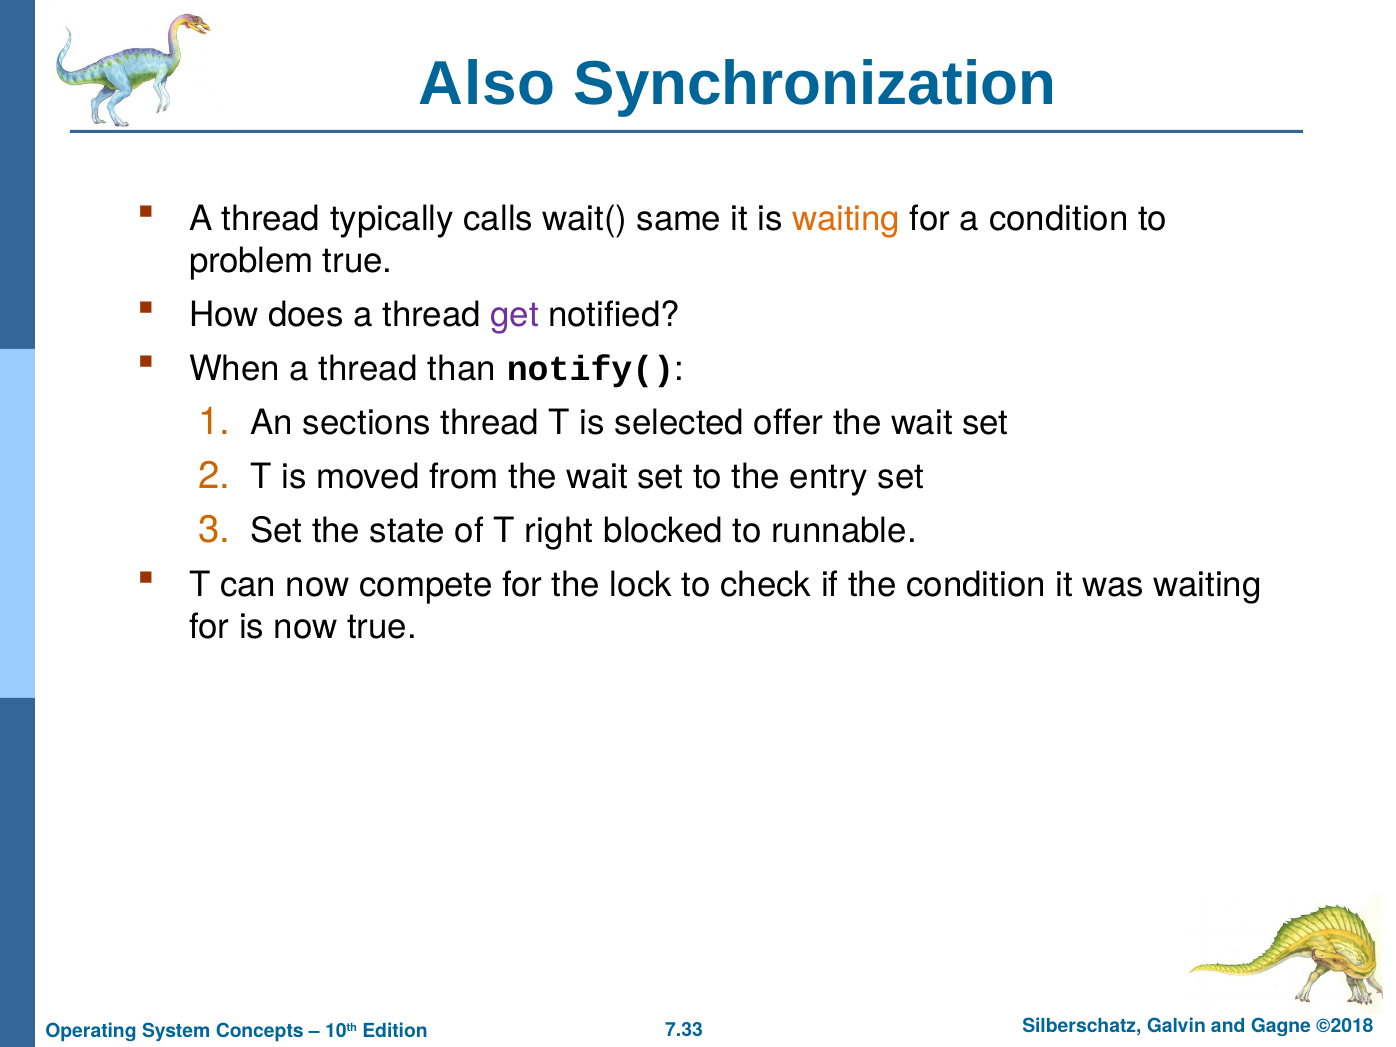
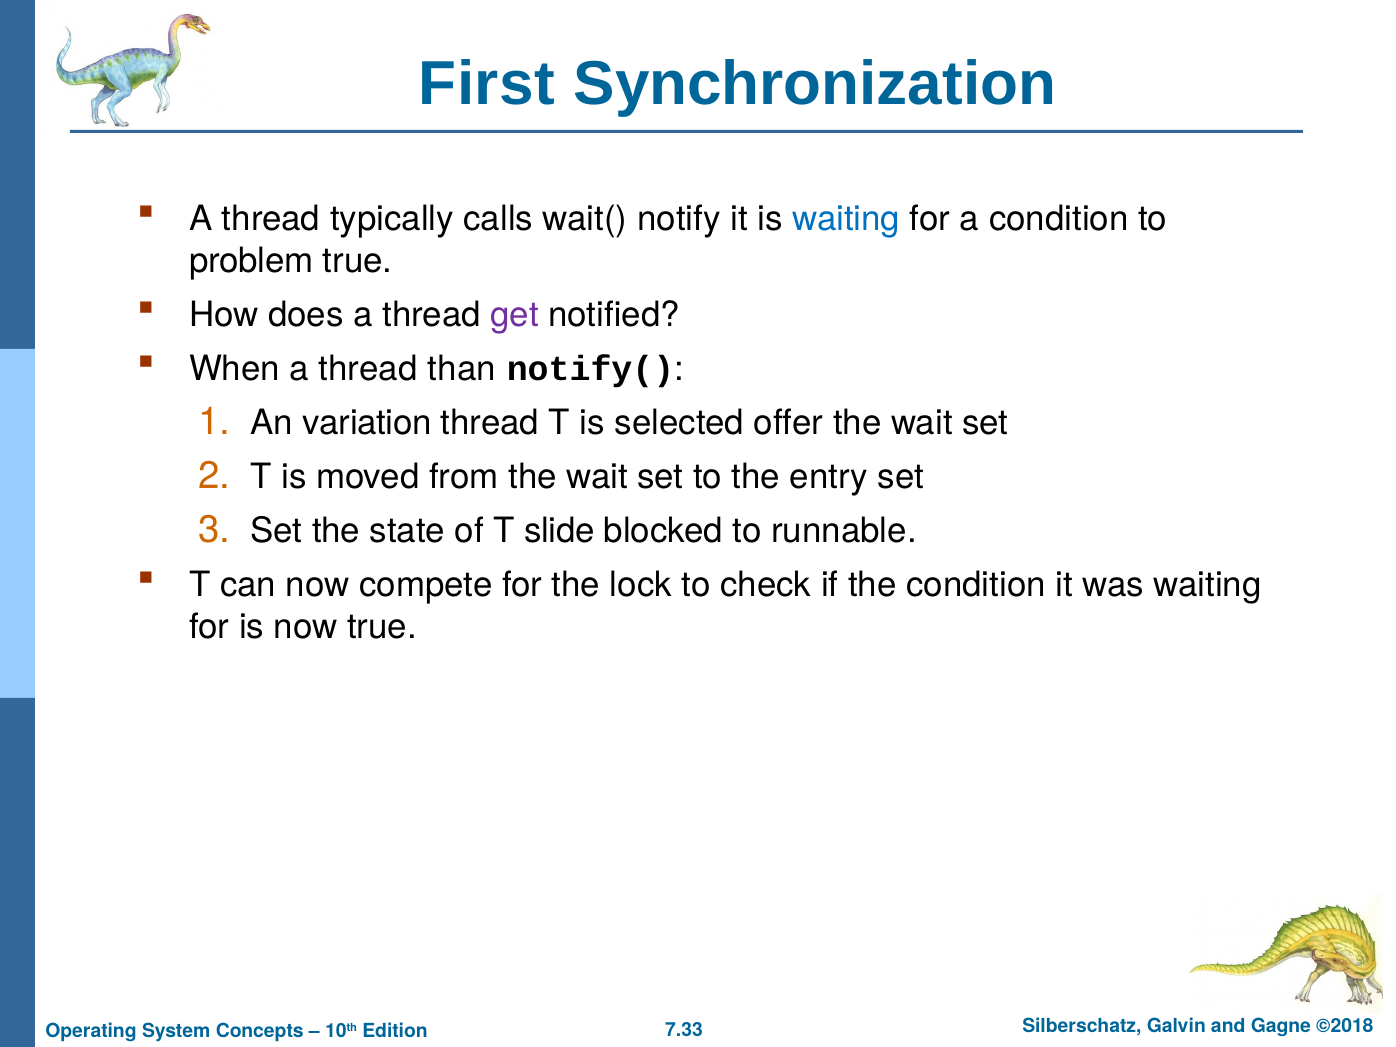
Also: Also -> First (487, 84)
same: same -> notify (679, 219)
waiting colour: orange -> blue (846, 219)
sections: sections -> variation (367, 423)
right: right -> slide (559, 531)
